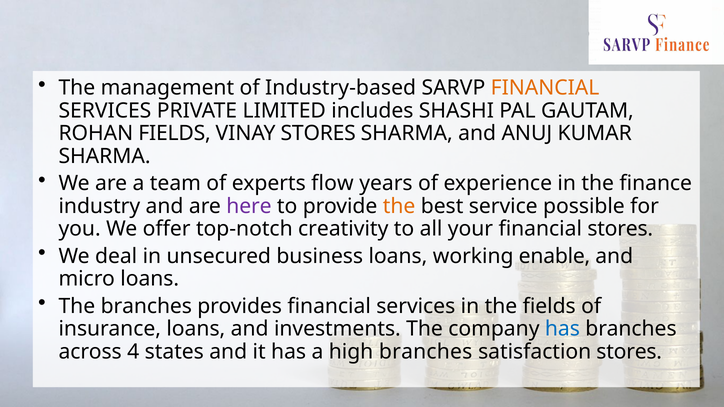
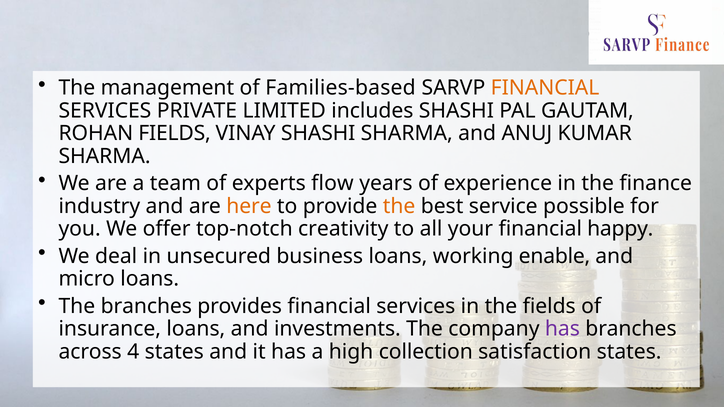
Industry-based: Industry-based -> Families-based (341, 88)
VINAY STORES: STORES -> SHASHI (318, 134)
here colour: purple -> orange (249, 206)
financial stores: stores -> happy (620, 229)
has colour: blue -> purple (562, 329)
high branches: branches -> collection (426, 352)
satisfaction stores: stores -> states (629, 352)
